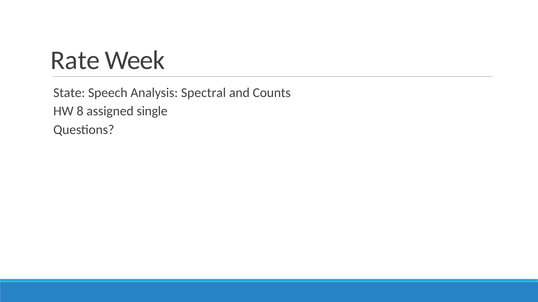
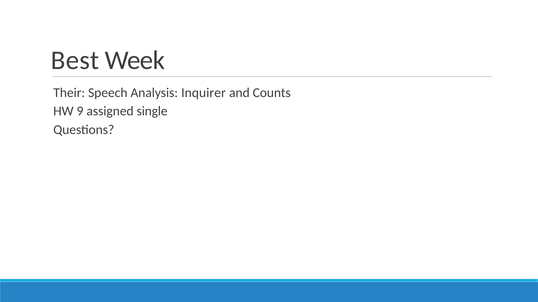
Rate: Rate -> Best (75, 60)
State: State -> Their (69, 93)
Spectral: Spectral -> Inquirer (203, 93)
8: 8 -> 9 (80, 111)
